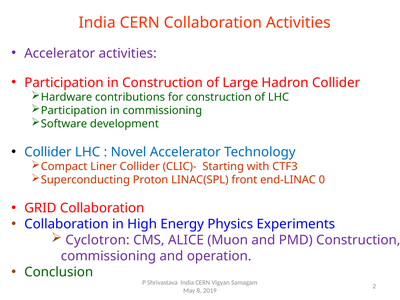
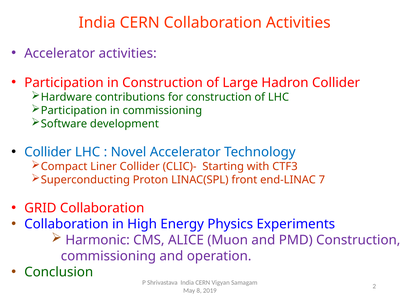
0: 0 -> 7 (322, 180)
Cyclotron: Cyclotron -> Harmonic (98, 240)
